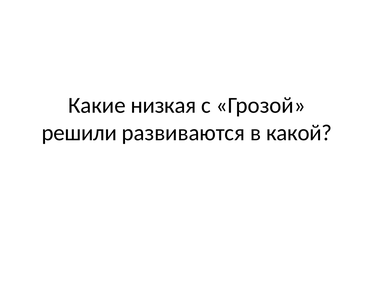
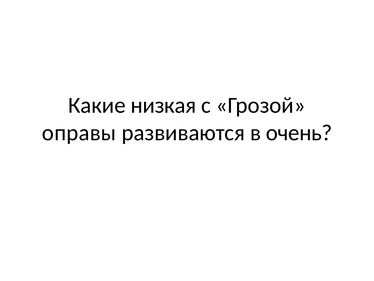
решили: решили -> оправы (79, 133)
какой: какой -> очень (299, 133)
